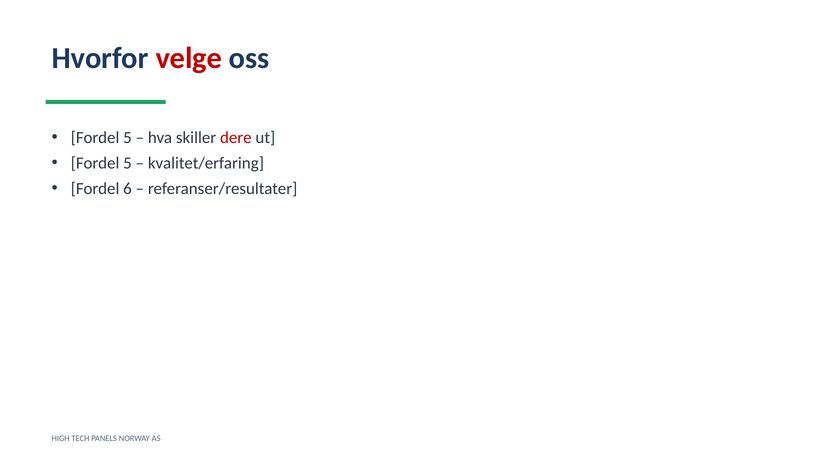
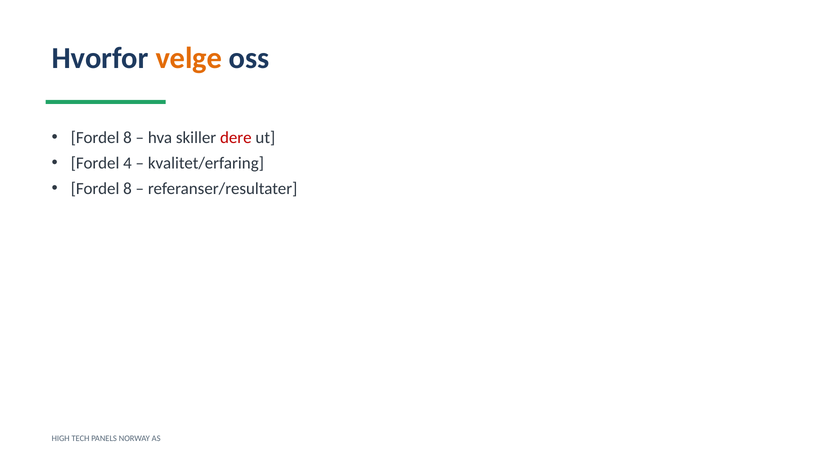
velge colour: red -> orange (189, 58)
5: 5 -> 8 (127, 138)
5: 5 -> 4 (127, 163)
6: 6 -> 8 (127, 189)
